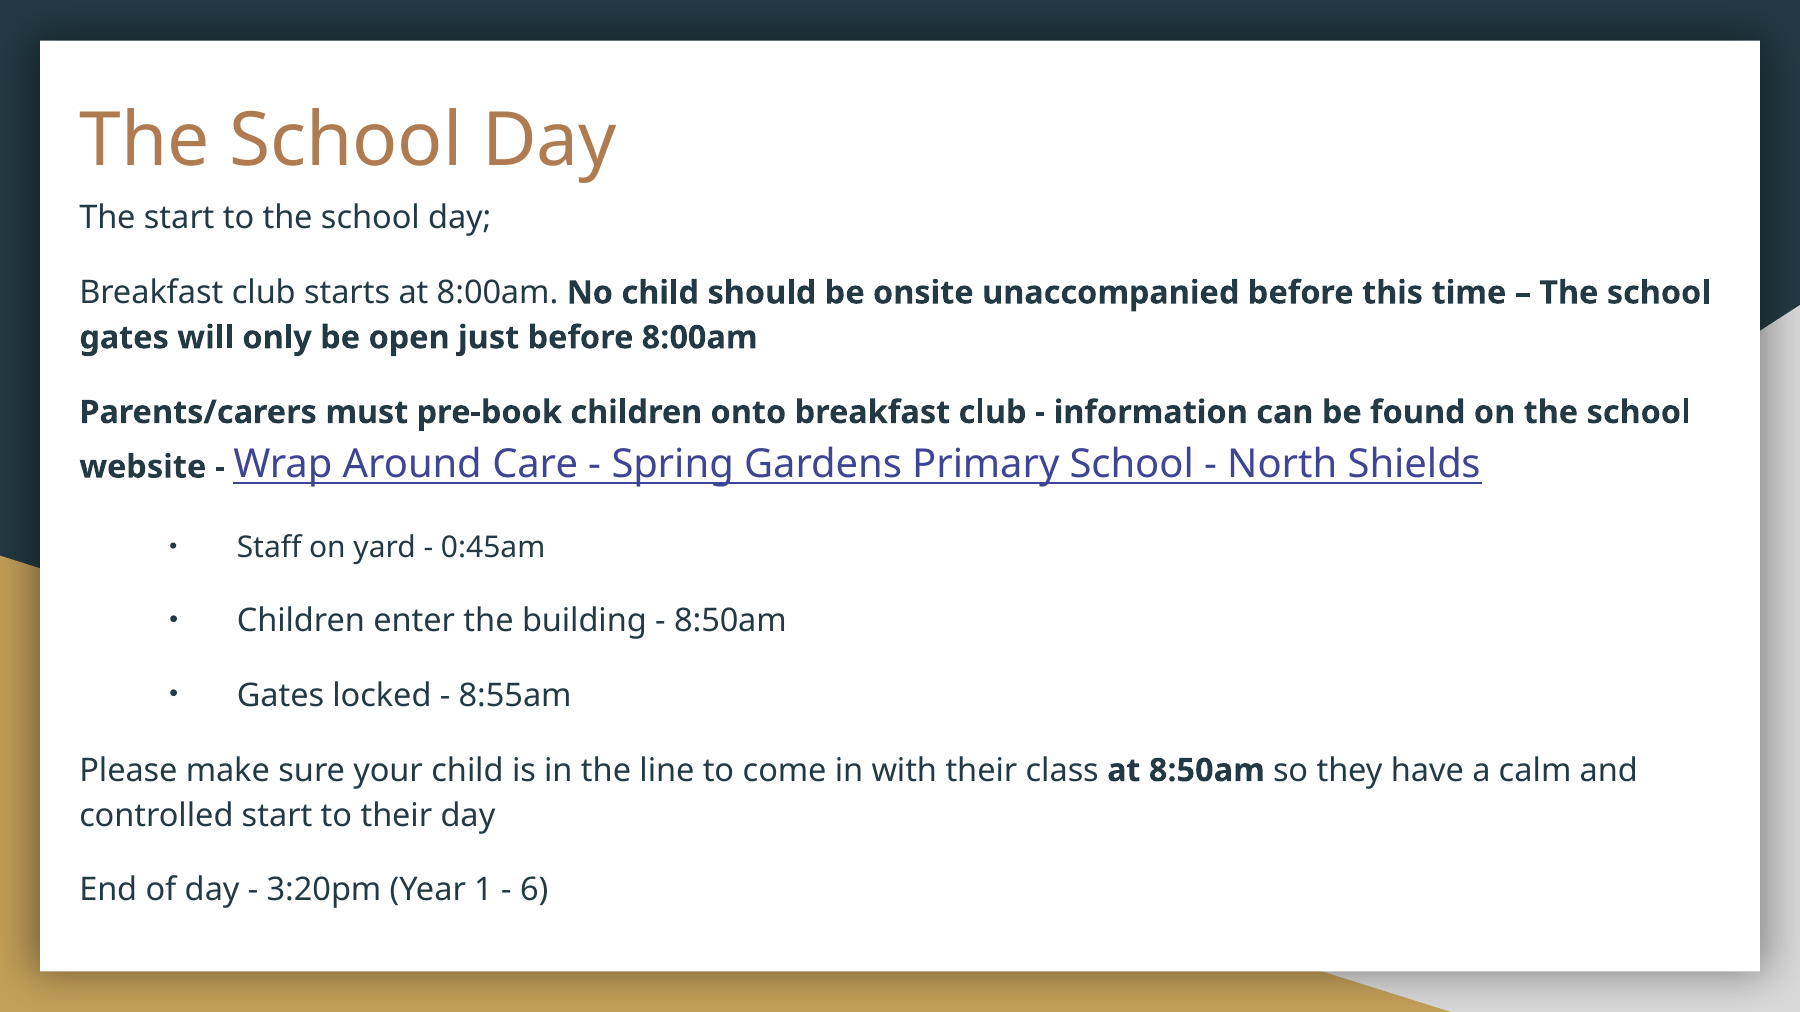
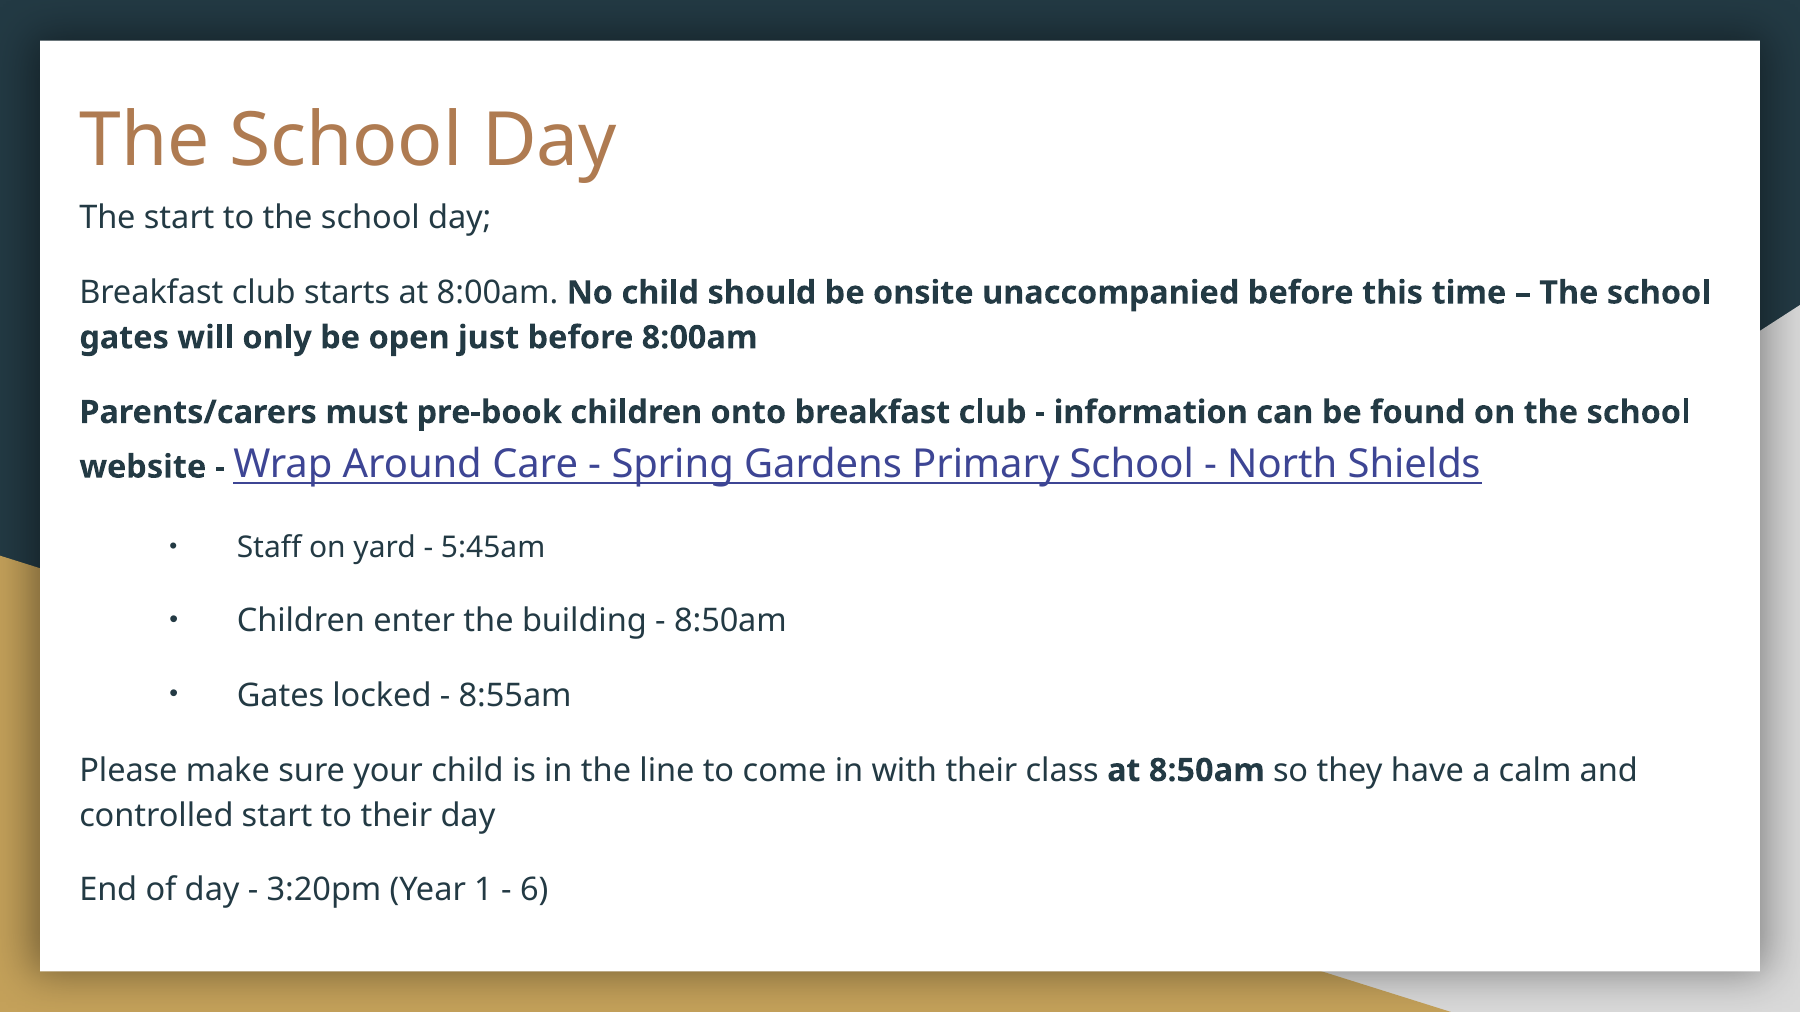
0:45am: 0:45am -> 5:45am (493, 548)
